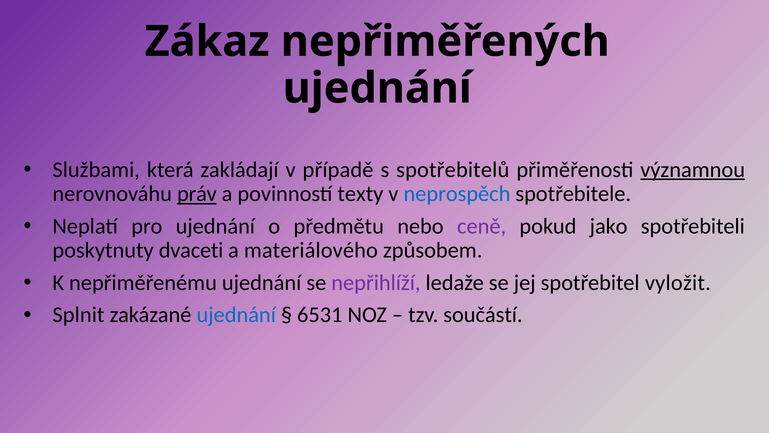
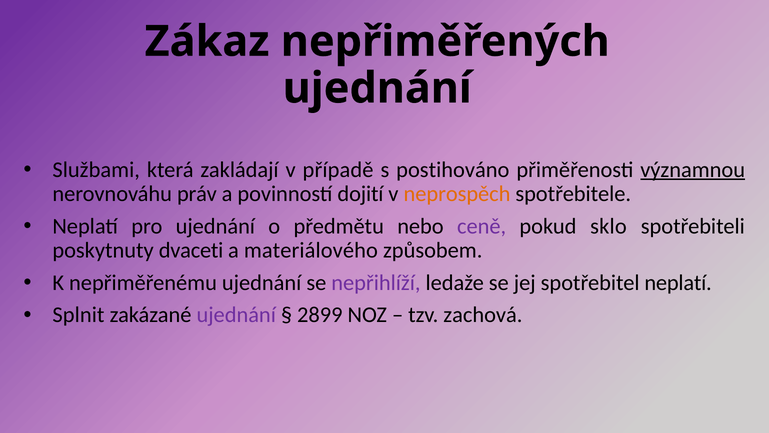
spotřebitelů: spotřebitelů -> postihováno (453, 170)
práv underline: present -> none (197, 194)
texty: texty -> dojití (360, 194)
neprospěch colour: blue -> orange (457, 194)
jako: jako -> sklo (608, 226)
spotřebitel vyložit: vyložit -> neplatí (678, 283)
ujednání colour: blue -> purple (236, 315)
6531: 6531 -> 2899 (320, 315)
součástí: součástí -> zachová (483, 315)
